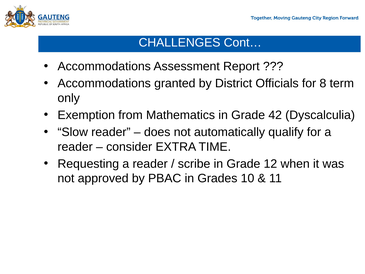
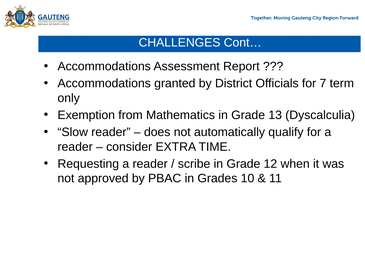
8: 8 -> 7 (323, 83)
42: 42 -> 13 (275, 115)
